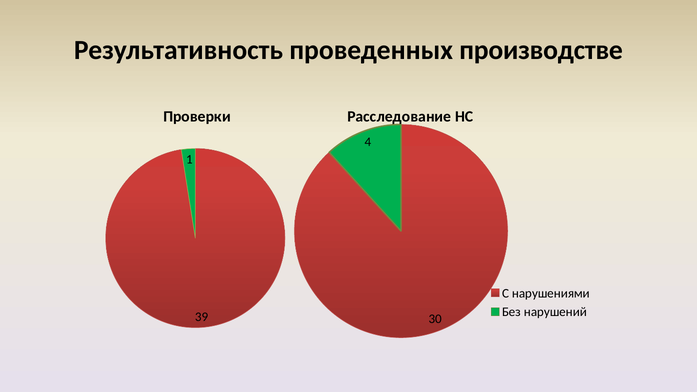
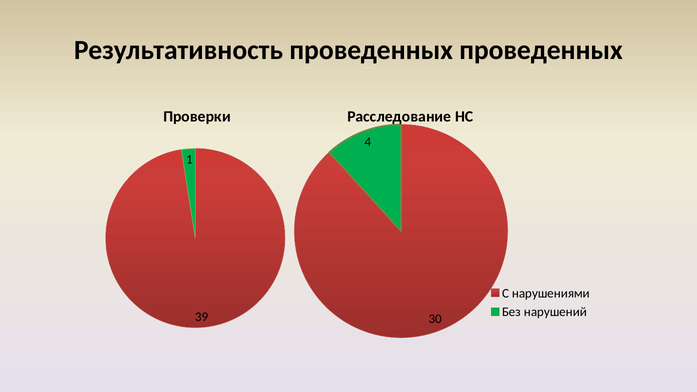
проведенных производстве: производстве -> проведенных (541, 50)
